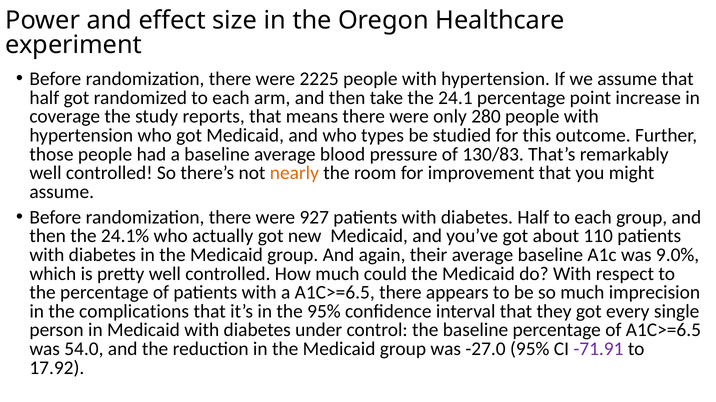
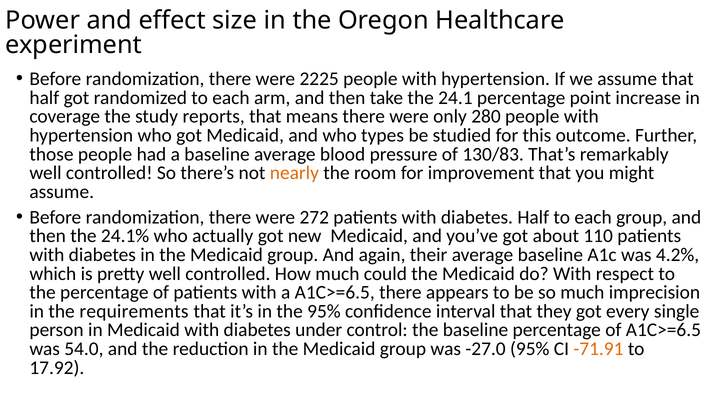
927: 927 -> 272 (314, 218)
9.0%: 9.0% -> 4.2% (678, 255)
complications: complications -> requirements (134, 312)
-71.91 colour: purple -> orange (598, 350)
